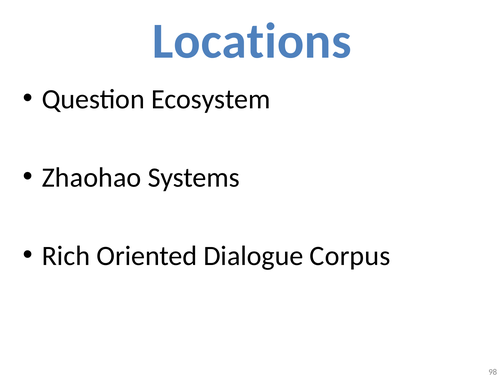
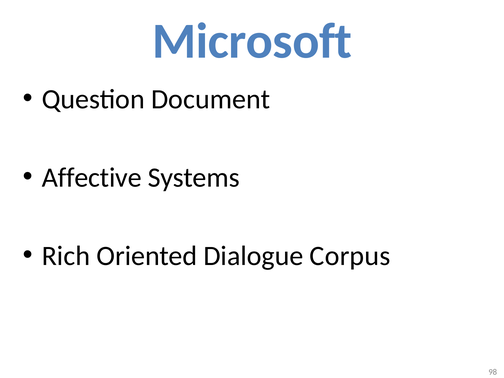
Locations: Locations -> Microsoft (252, 41)
Ecosystem: Ecosystem -> Document (211, 99)
Zhaohao: Zhaohao -> Affective (92, 177)
